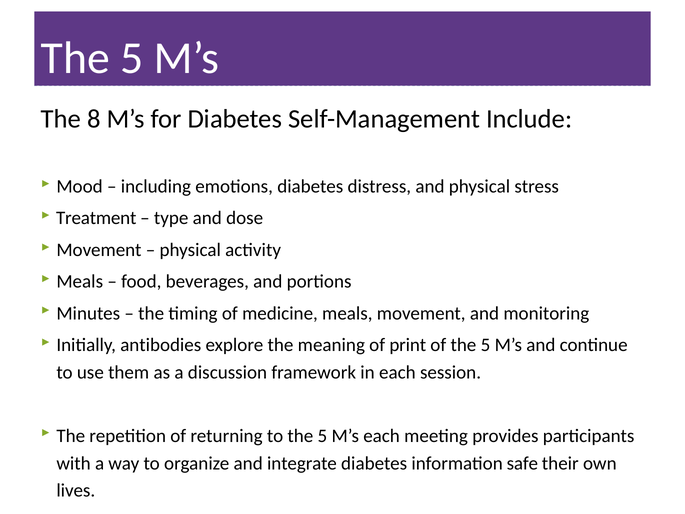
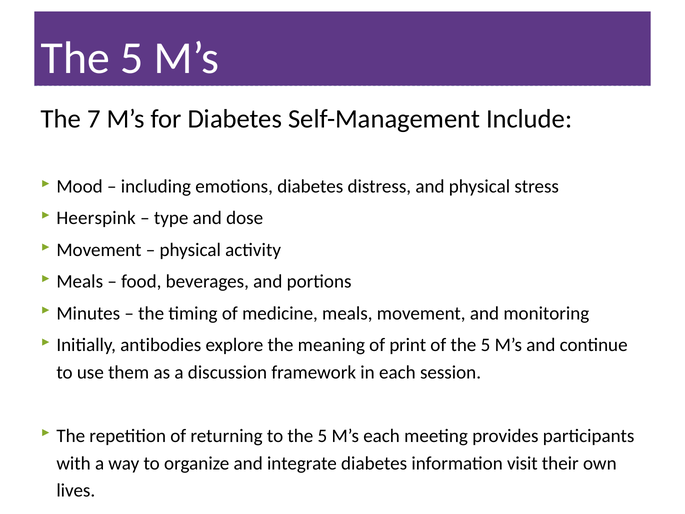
8: 8 -> 7 (94, 119)
Treatment: Treatment -> Heerspink (96, 218)
safe: safe -> visit (522, 463)
